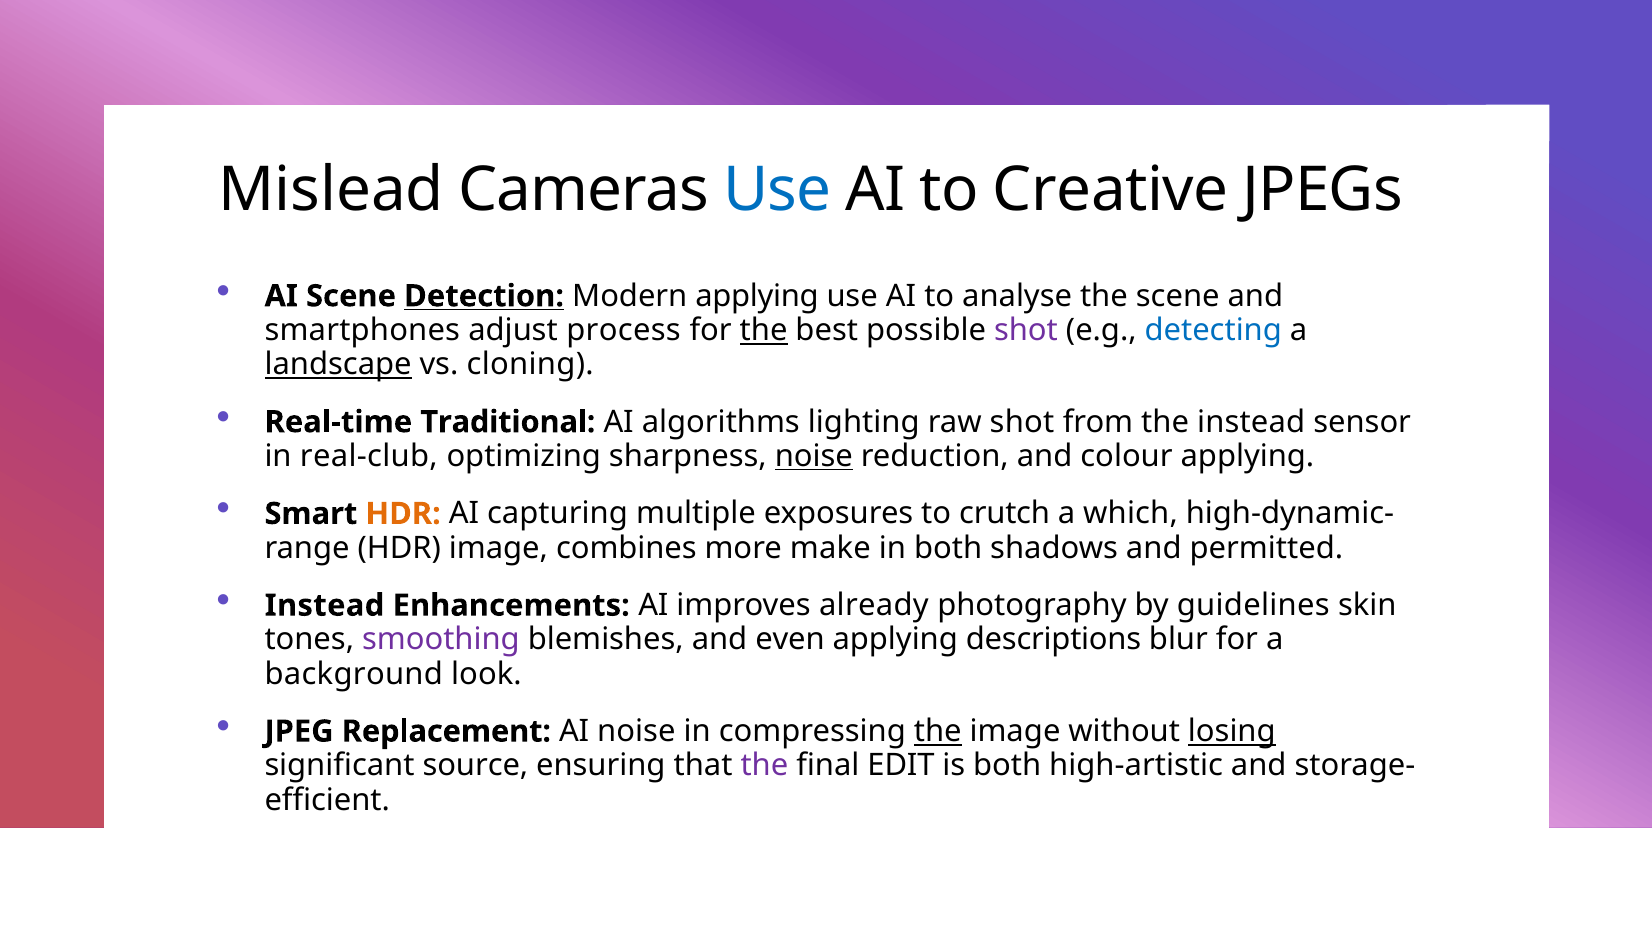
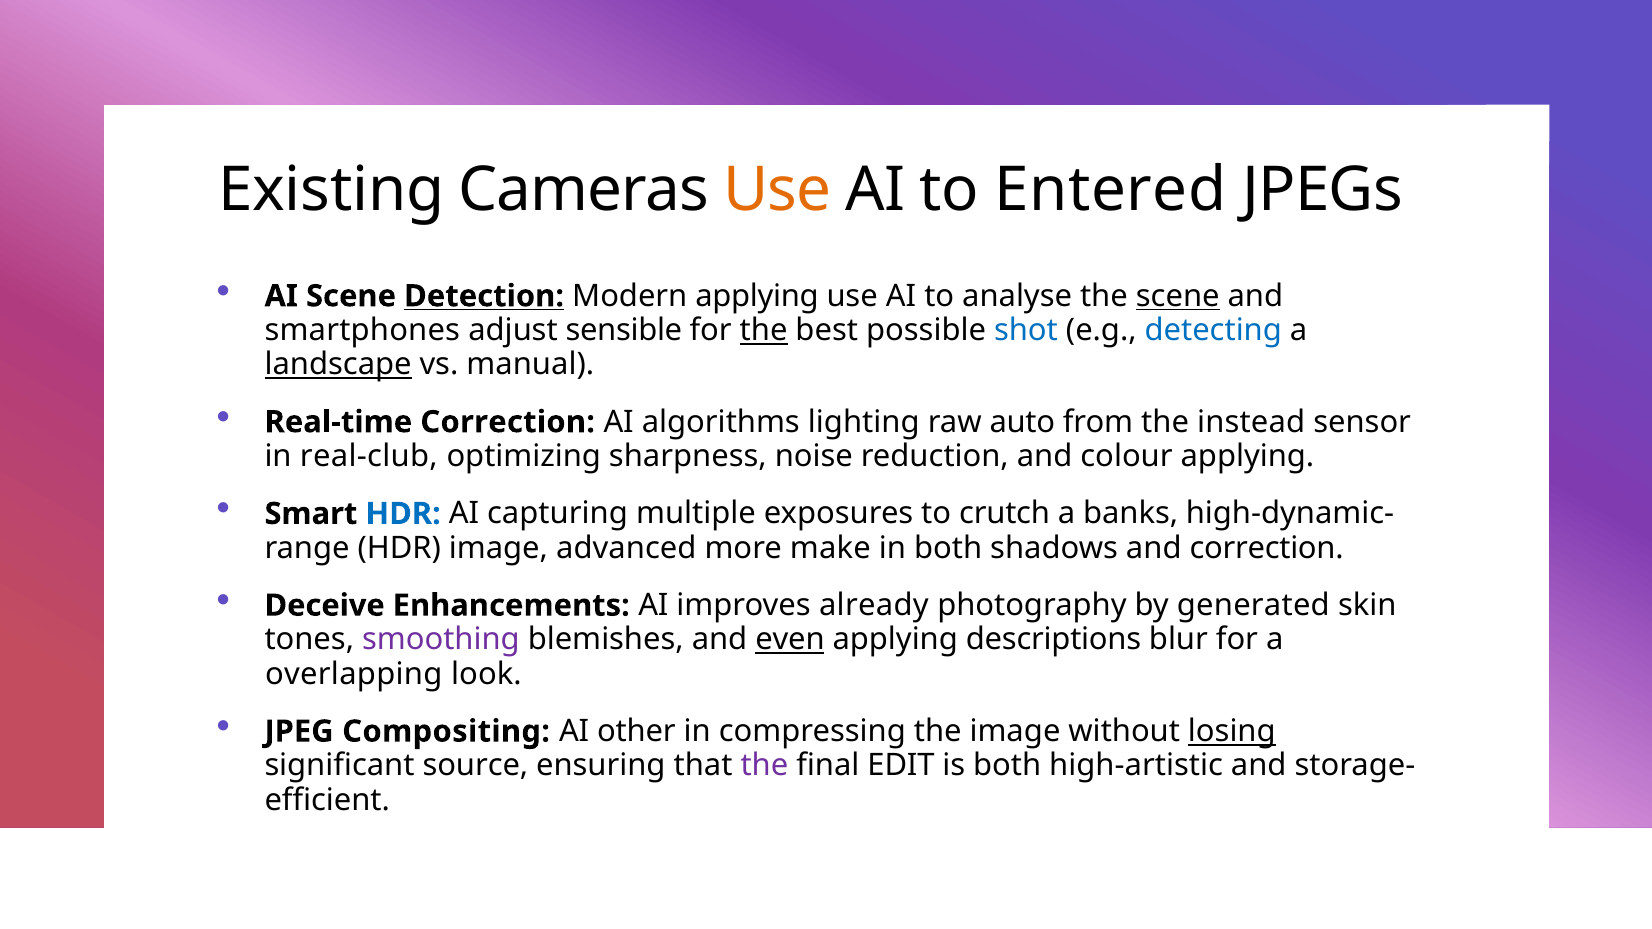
Mislead: Mislead -> Existing (331, 191)
Use colour: blue -> orange (778, 191)
Creative: Creative -> Entered (1110, 191)
scene underline: none -> present (1178, 296)
process: process -> sensible (624, 330)
shot colour: purple -> blue (1026, 330)
cloning: cloning -> manual (530, 365)
Real-time Traditional: Traditional -> Correction (508, 422)
raw shot: shot -> auto (1022, 422)
noise underline: present -> none (814, 456)
HDR colour: orange -> blue (403, 514)
which: which -> banks (1131, 514)
combines: combines -> advanced (626, 548)
and permitted: permitted -> correction (1267, 548)
Instead: Instead -> Deceive (325, 606)
guidelines: guidelines -> generated (1253, 606)
even underline: none -> present (790, 640)
background: background -> overlapping (354, 674)
Replacement: Replacement -> Compositing (446, 732)
AI noise: noise -> other (636, 732)
the underline: present -> none (938, 732)
